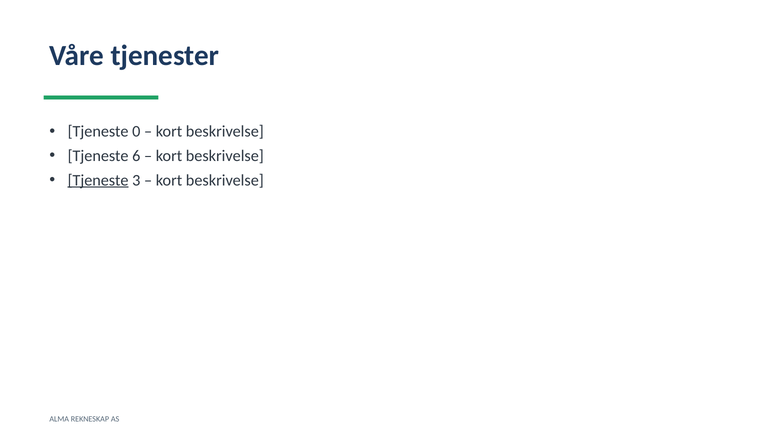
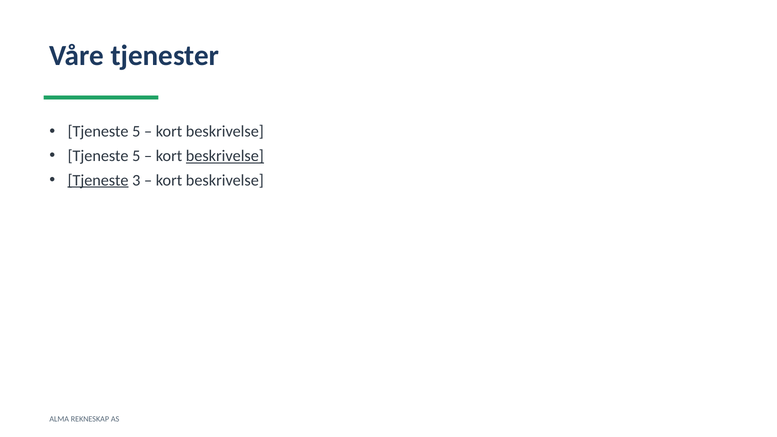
0: 0 -> 5 (136, 132)
6: 6 -> 5 (136, 156)
beskrivelse underline: none -> present (225, 156)
